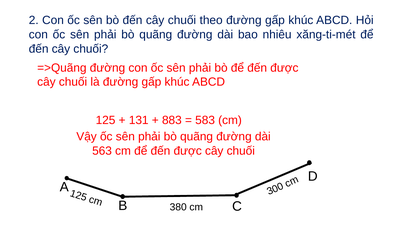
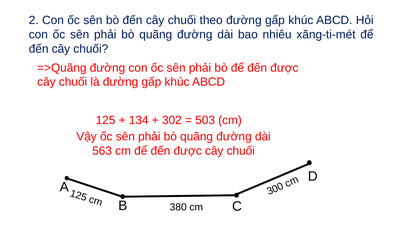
131: 131 -> 134 (139, 120)
883: 883 -> 302 (172, 120)
583: 583 -> 503 (205, 120)
